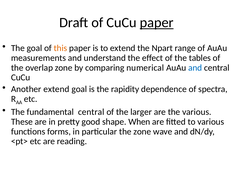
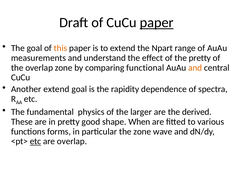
the tables: tables -> pretty (200, 58)
numerical: numerical -> functional (145, 68)
and colour: blue -> orange (195, 68)
fundamental central: central -> physics (91, 112)
the various: various -> derived (197, 112)
etc underline: none -> present (35, 141)
are reading: reading -> overlap (72, 141)
